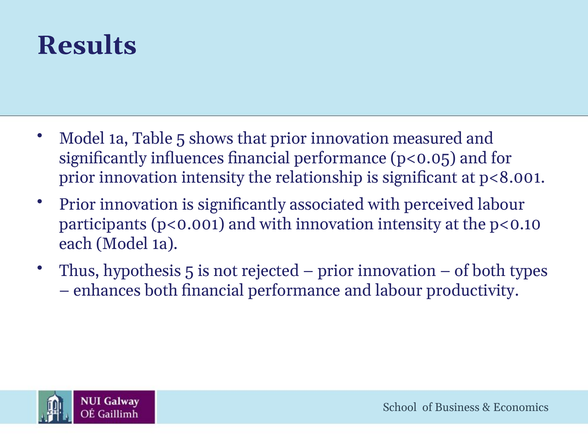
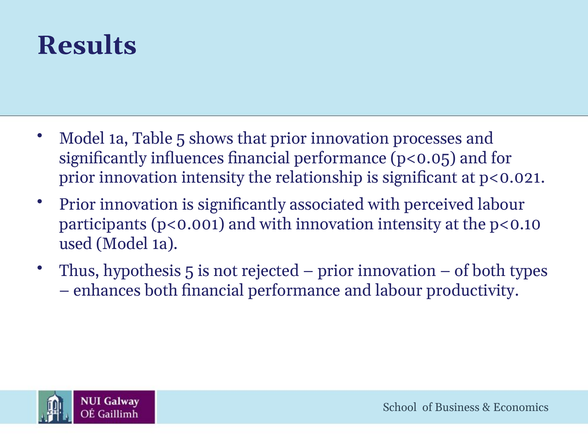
measured: measured -> processes (428, 138)
p<8.001: p<8.001 -> p<0.021 (512, 178)
each: each -> used (76, 244)
